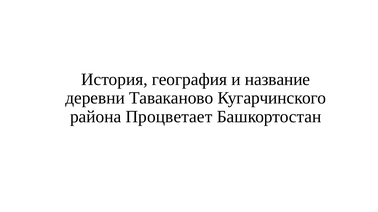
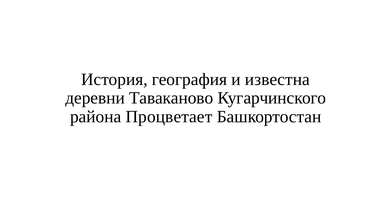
название: название -> известна (277, 80)
